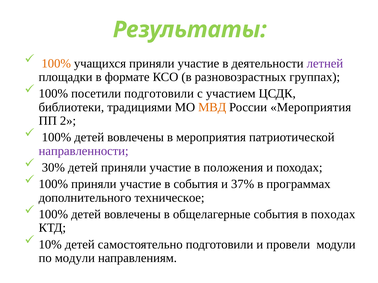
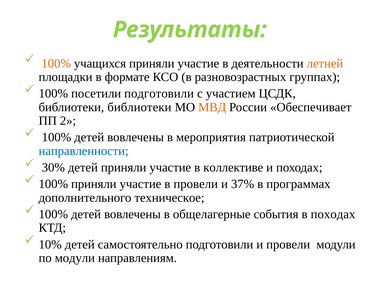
летней colour: purple -> orange (325, 63)
библиотеки традициями: традициями -> библиотеки (139, 107)
России Мероприятия: Мероприятия -> Обеспечивает (311, 107)
направленности colour: purple -> blue (84, 151)
положения: положения -> коллективе (233, 168)
в события: события -> провели (196, 184)
